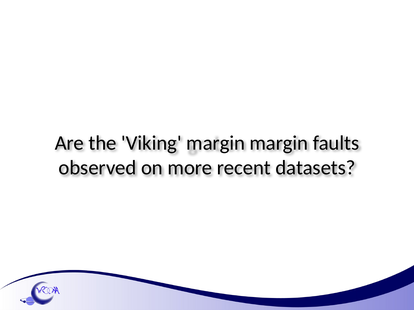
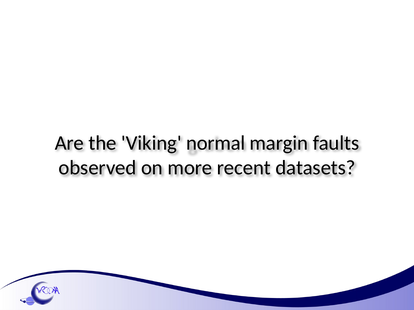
Viking margin: margin -> normal (216, 143)
